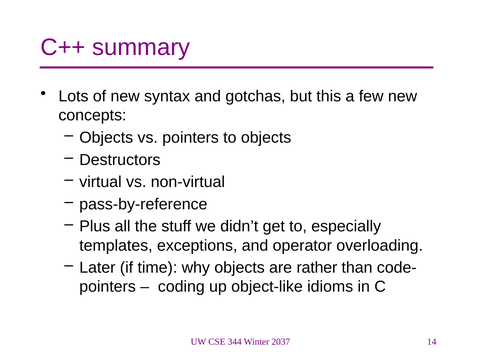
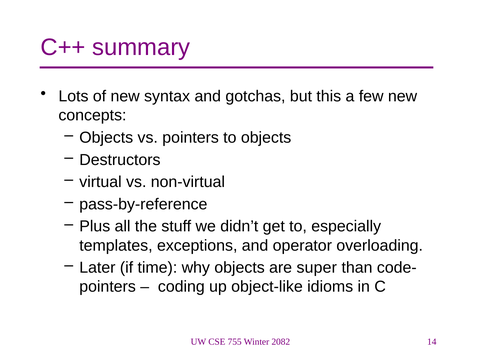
rather: rather -> super (317, 268)
344: 344 -> 755 (235, 343)
2037: 2037 -> 2082 (281, 343)
